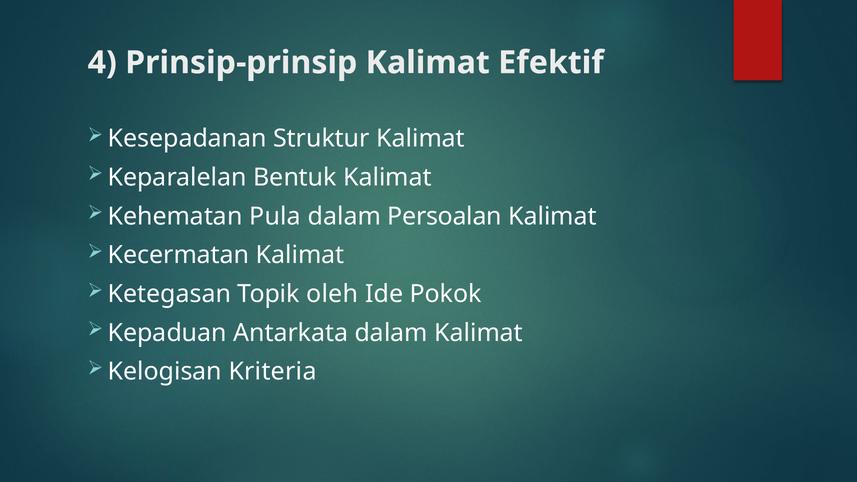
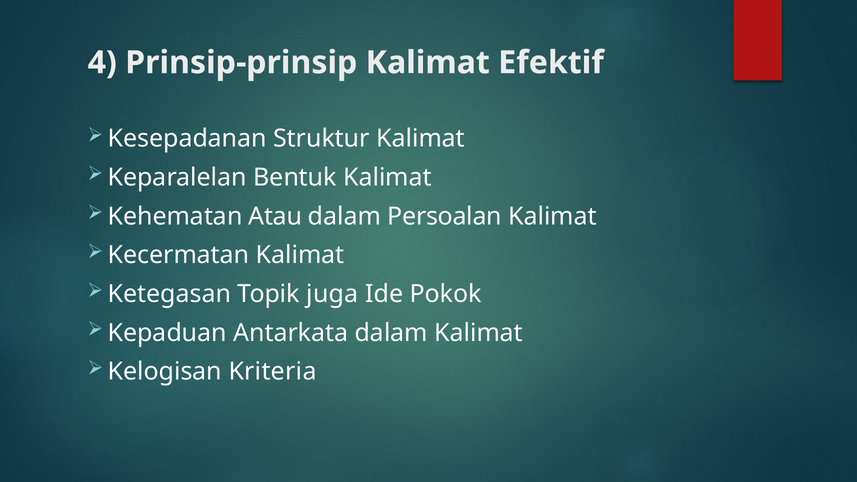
Pula: Pula -> Atau (275, 216)
oleh: oleh -> juga (332, 294)
